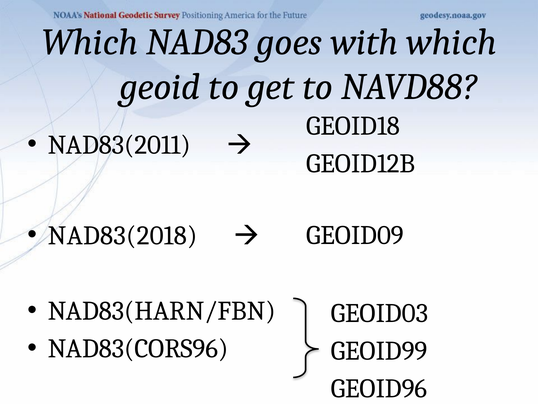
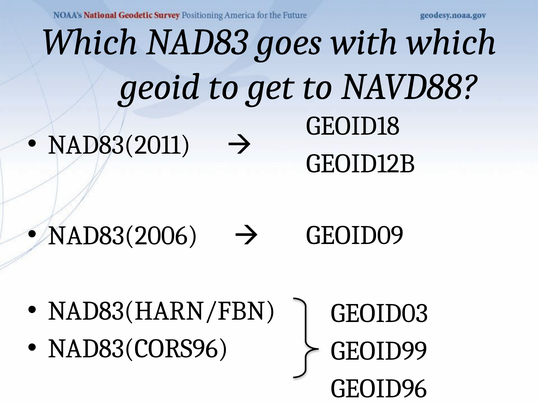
NAD83(2018: NAD83(2018 -> NAD83(2006 (123, 235)
